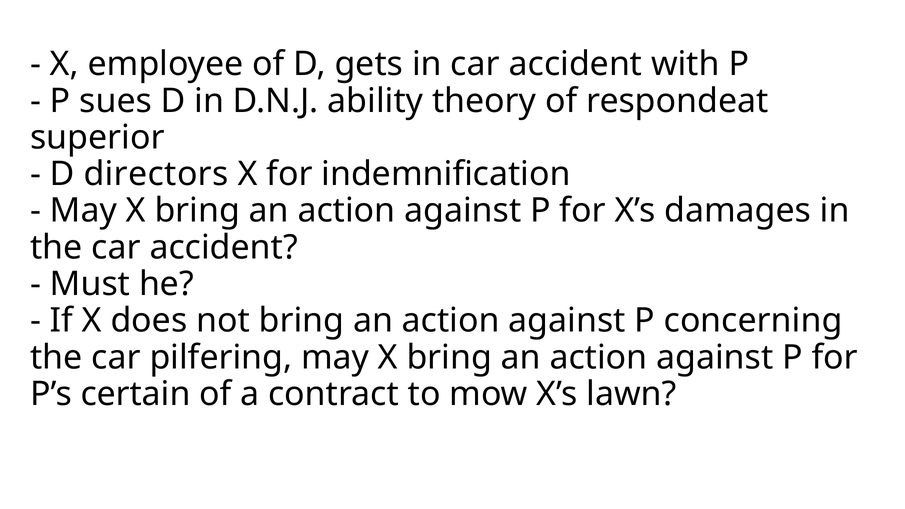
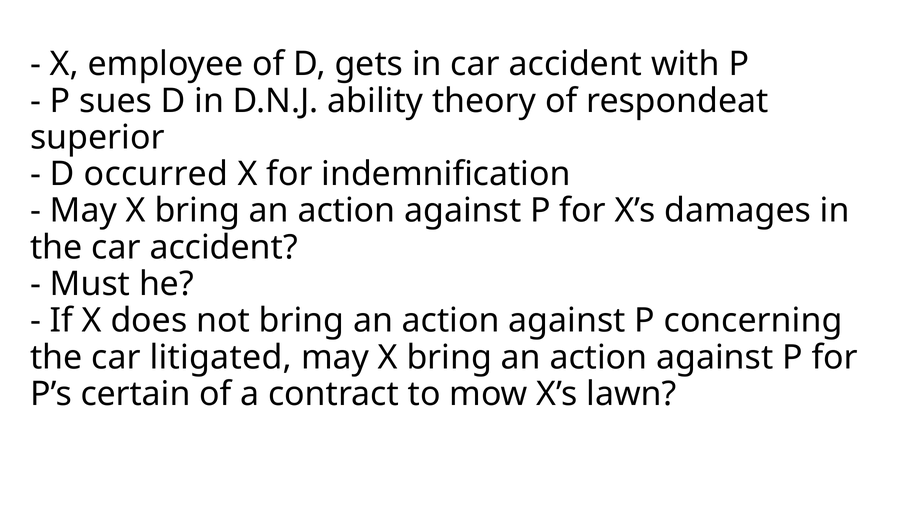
directors: directors -> occurred (156, 174)
pilfering: pilfering -> litigated (221, 357)
